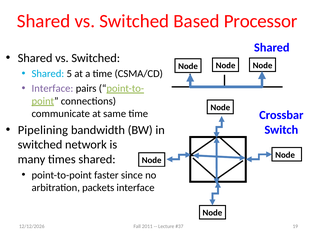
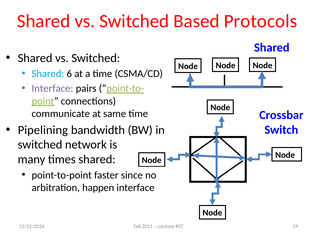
Processor: Processor -> Protocols (260, 21)
5: 5 -> 6 (69, 74)
packets: packets -> happen (98, 188)
